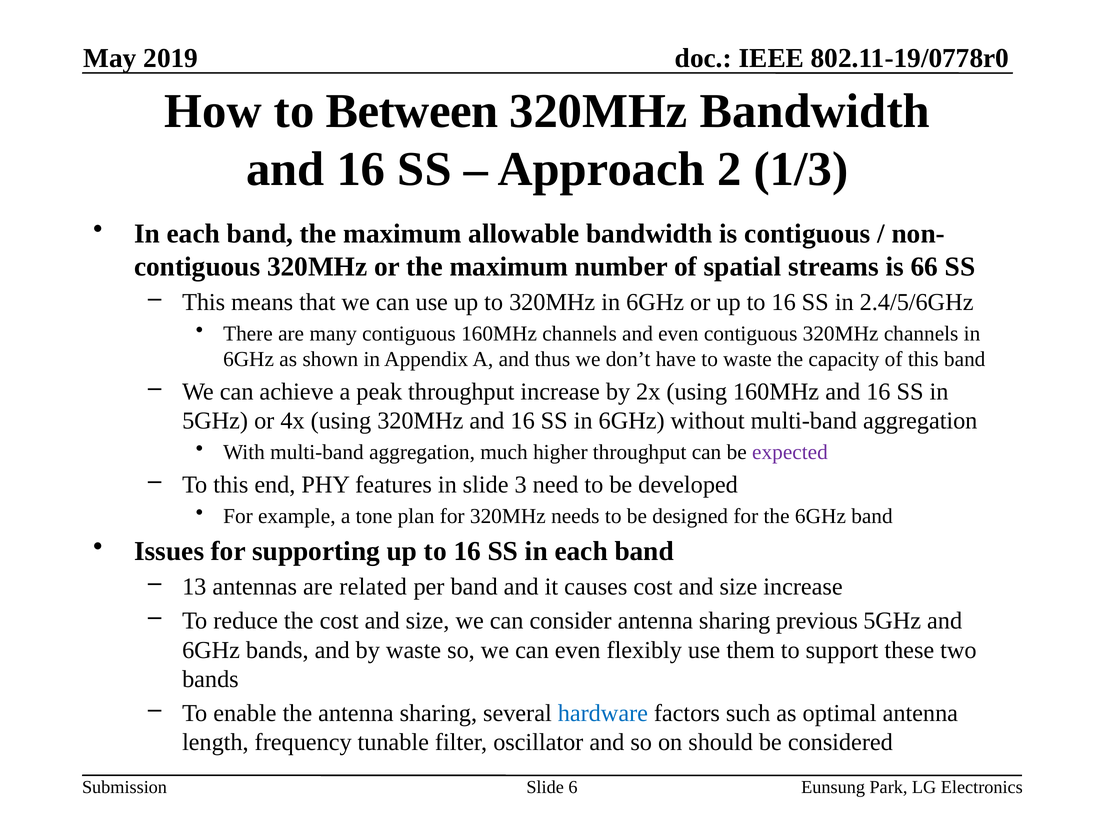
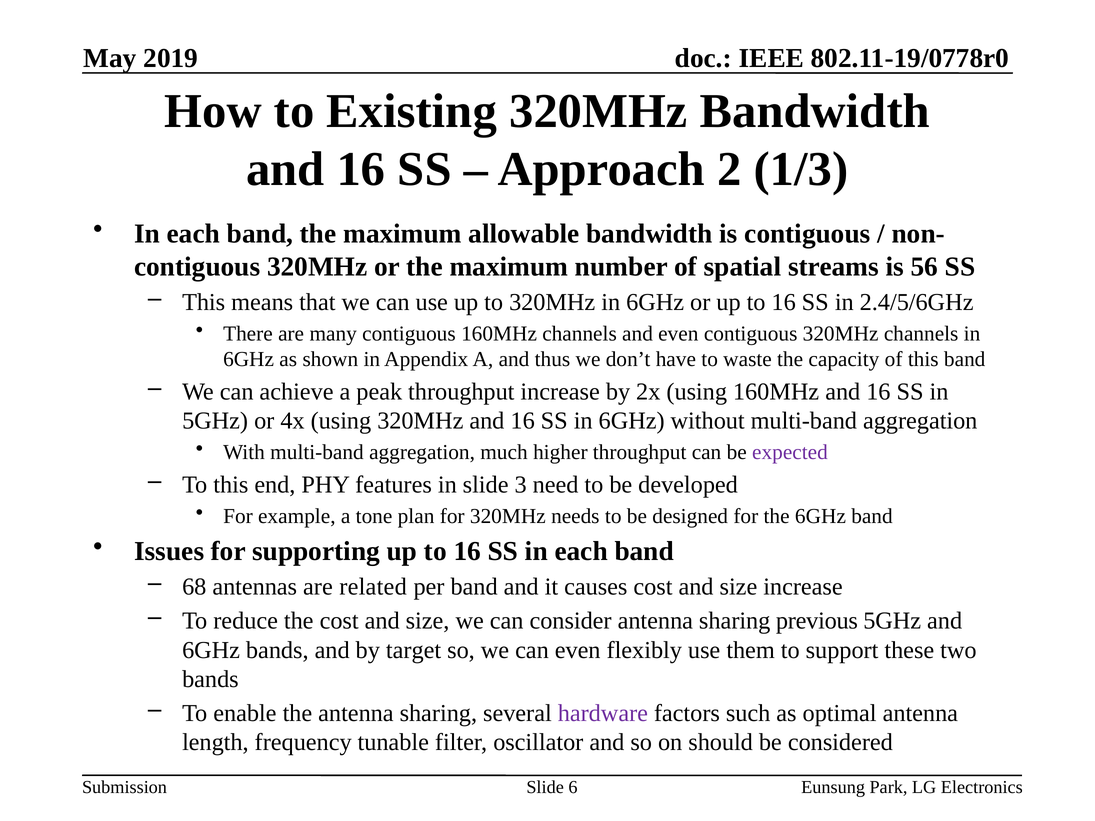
Between: Between -> Existing (412, 111)
66: 66 -> 56 (924, 267)
13: 13 -> 68 (194, 587)
by waste: waste -> target (414, 650)
hardware colour: blue -> purple (603, 713)
